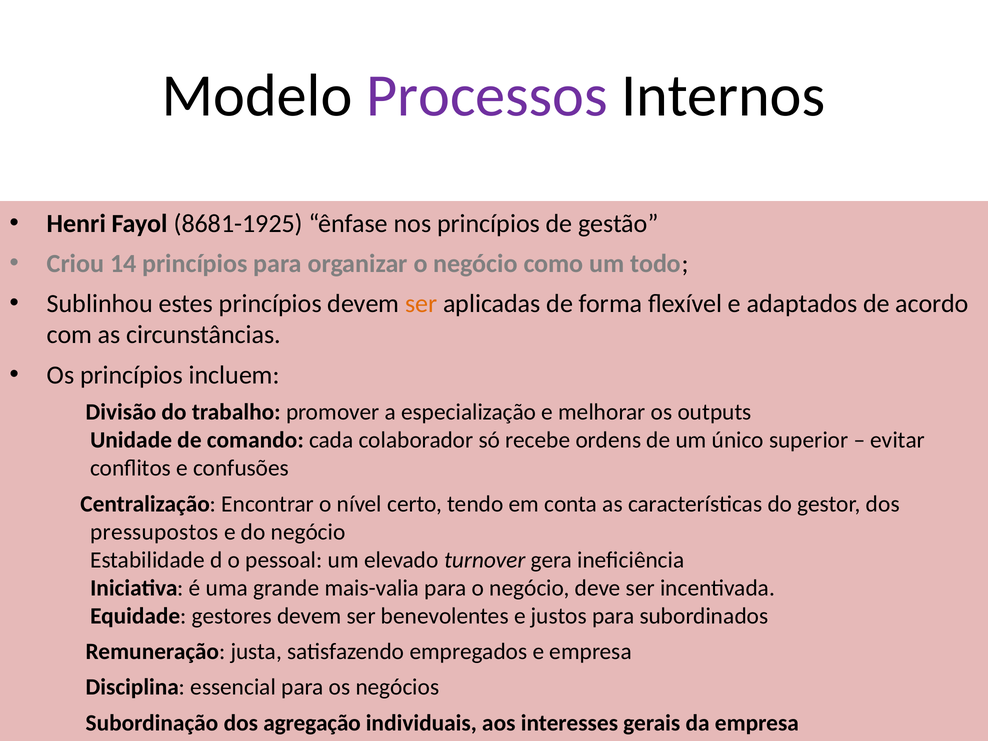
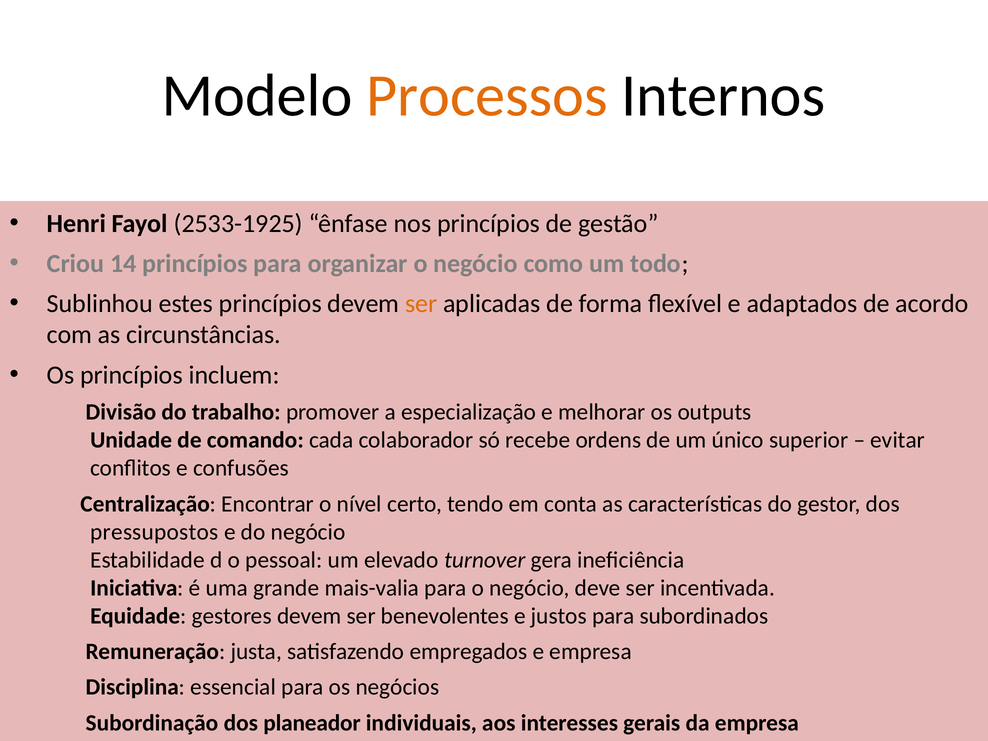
Processos colour: purple -> orange (487, 96)
8681-1925: 8681-1925 -> 2533-1925 (238, 223)
agregação: agregação -> planeador (312, 723)
